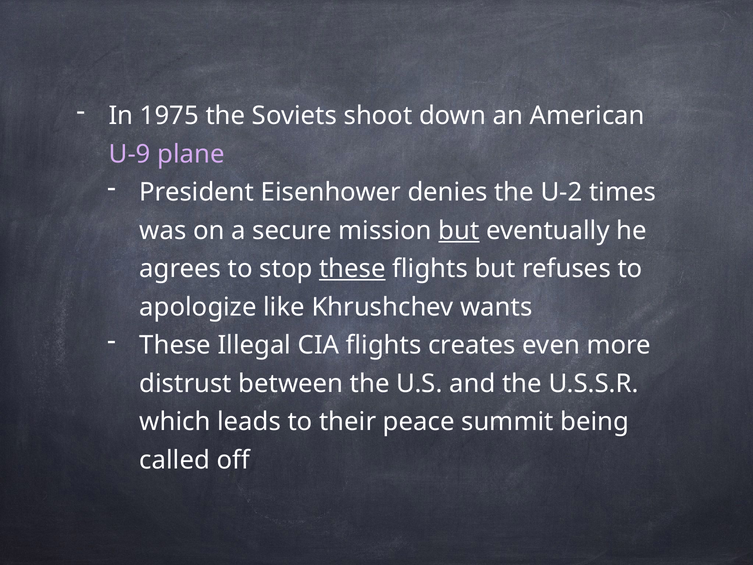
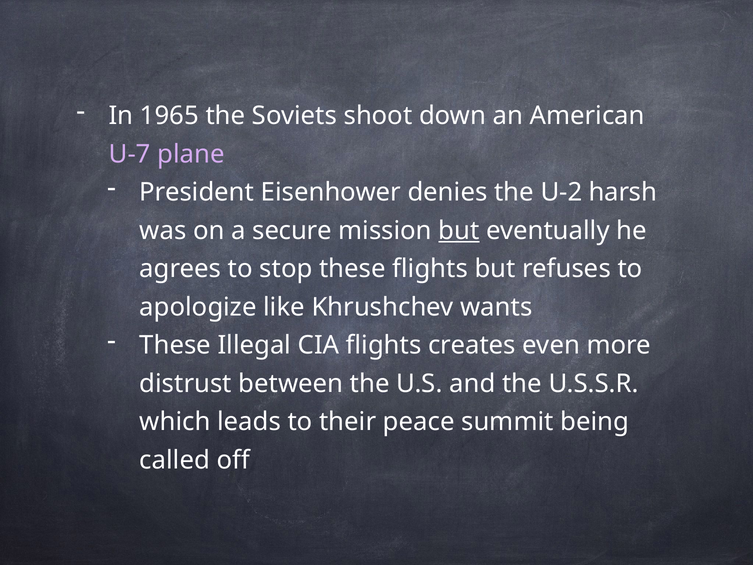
1975: 1975 -> 1965 (169, 116)
U-9: U-9 -> U-7 (130, 154)
times: times -> harsh (623, 192)
these underline: present -> none (352, 269)
